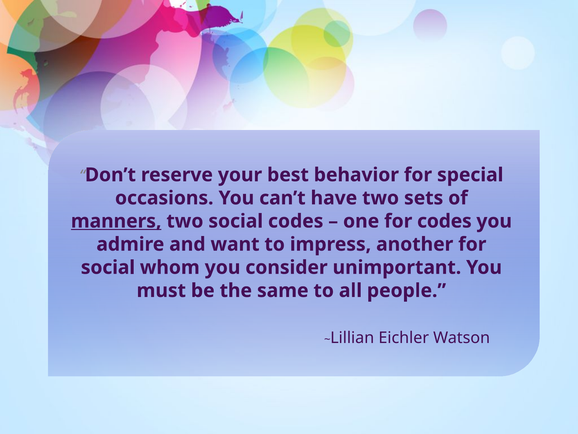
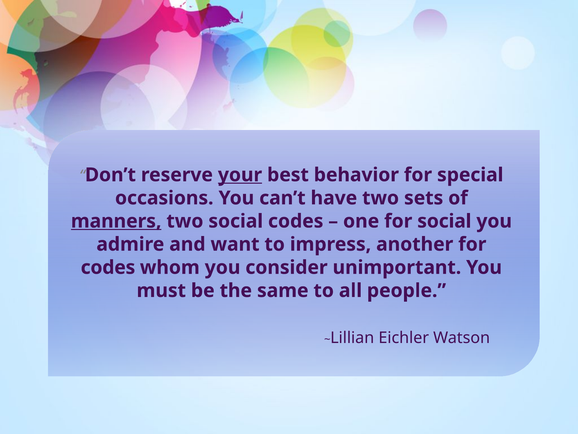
your underline: none -> present (240, 175)
for codes: codes -> social (444, 221)
social: social -> codes (108, 267)
